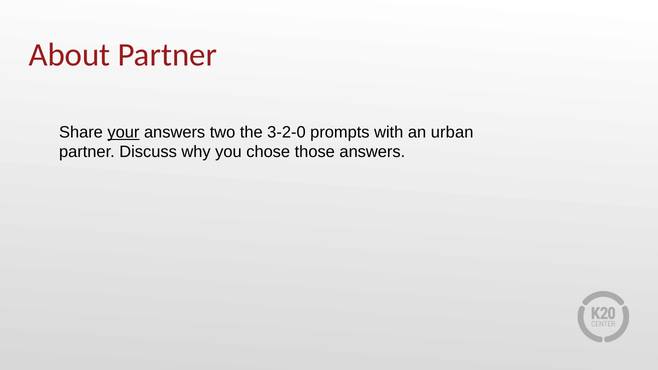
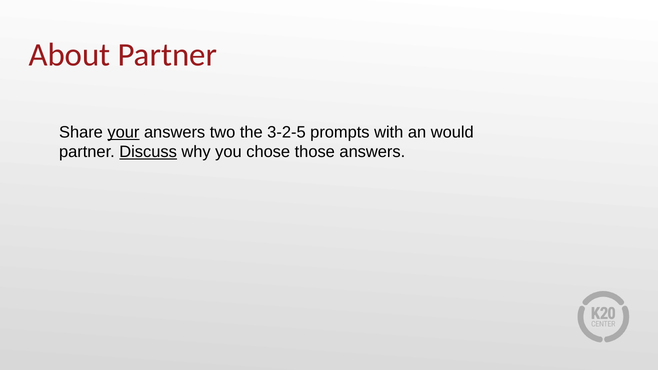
3-2-0: 3-2-0 -> 3-2-5 (286, 132)
urban: urban -> would (452, 132)
Discuss underline: none -> present (148, 152)
